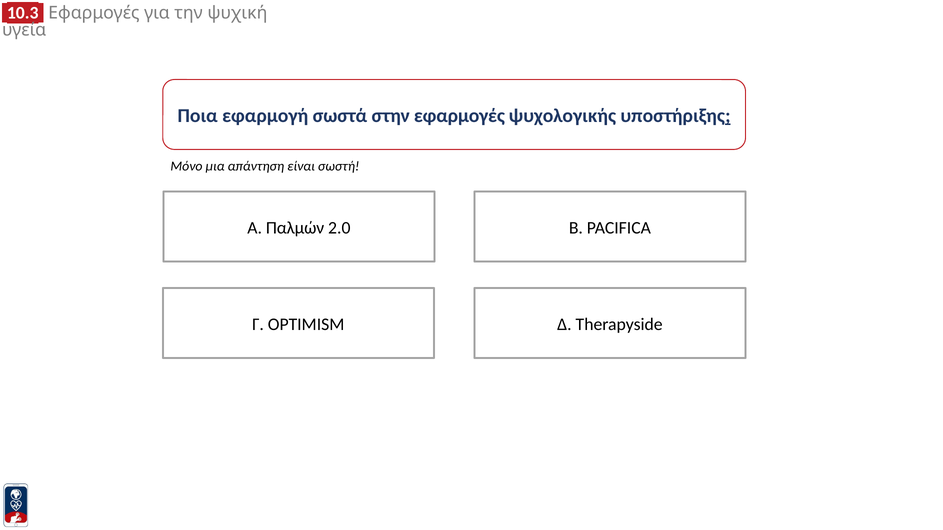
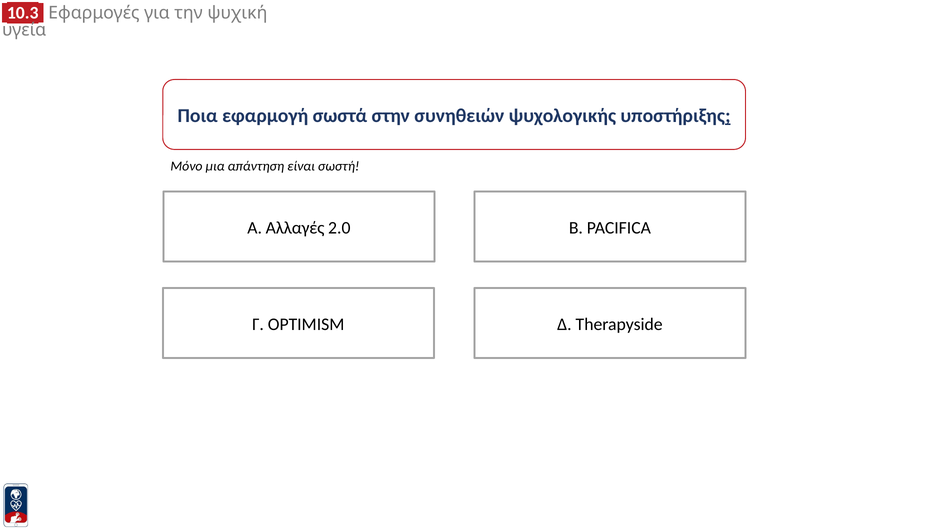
στην εφαρμογές: εφαρμογές -> συνηθειών (459, 116)
Παλμών: Παλμών -> Αλλαγές (295, 228)
